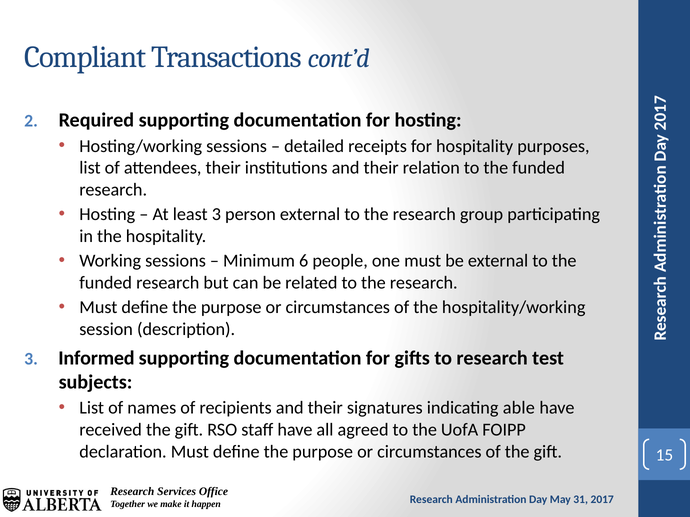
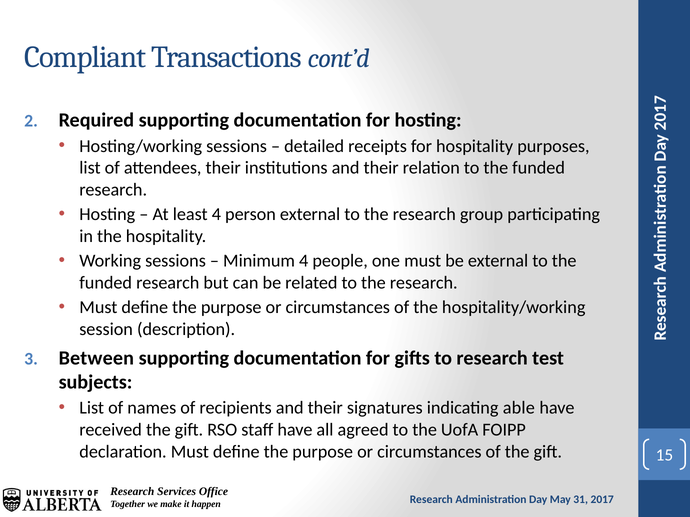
least 3: 3 -> 4 (216, 215)
Minimum 6: 6 -> 4 (304, 261)
Informed: Informed -> Between (96, 358)
